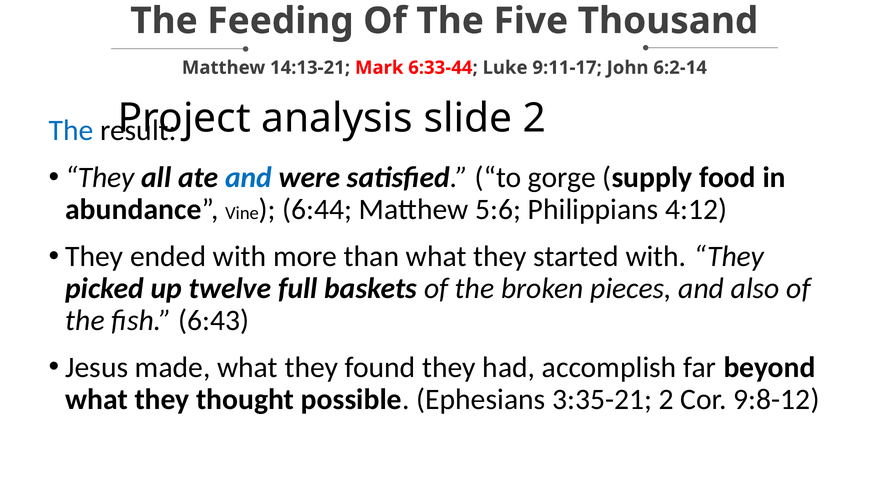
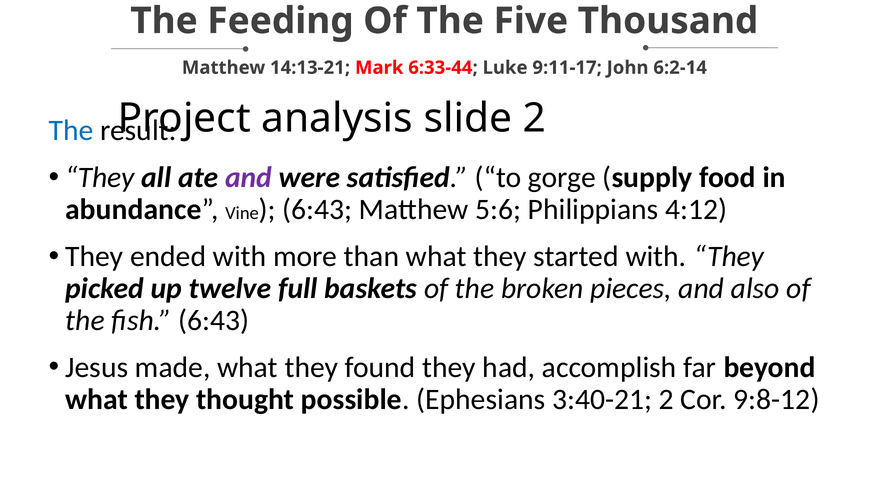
and colour: blue -> purple (248, 178)
6:44: 6:44 -> 6:43 (317, 210)
3:35-21: 3:35-21 -> 3:40-21 (602, 399)
